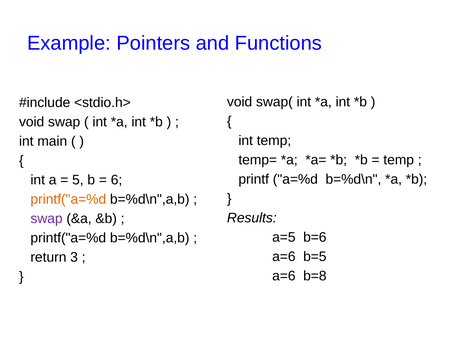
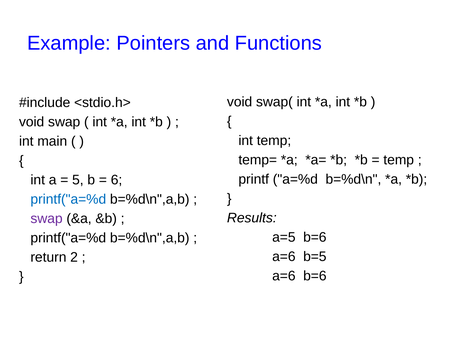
printf("a=%d colour: orange -> blue (68, 199)
3: 3 -> 2 (74, 257)
a=6 b=8: b=8 -> b=6 (315, 276)
